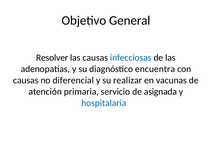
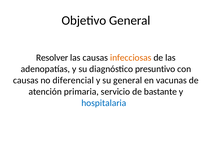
infecciosas colour: blue -> orange (131, 58)
encuentra: encuentra -> presuntivo (155, 69)
su realizar: realizar -> general (128, 80)
asignada: asignada -> bastante (160, 92)
